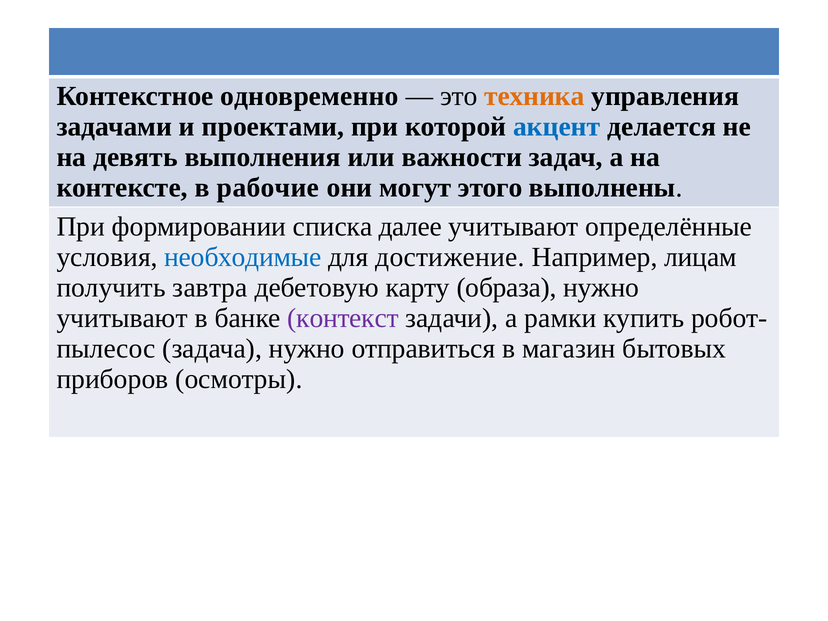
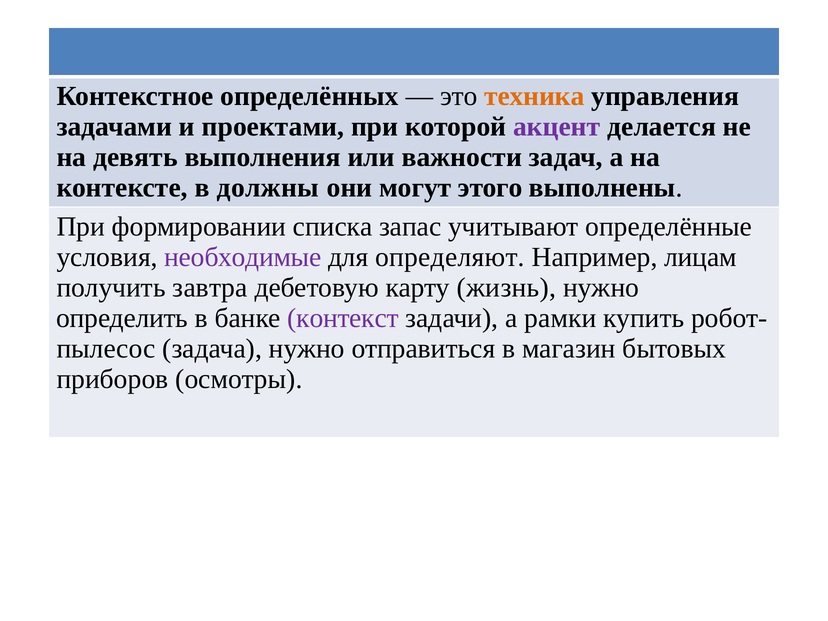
одновременно: одновременно -> определённых (310, 96)
акцент colour: blue -> purple (557, 127)
рабочие: рабочие -> должны (268, 188)
далее: далее -> запас (410, 227)
необходимые colour: blue -> purple (243, 257)
достижение: достижение -> определяют (450, 257)
образа: образа -> жизнь (506, 288)
учитывают: учитывают -> определить (122, 318)
